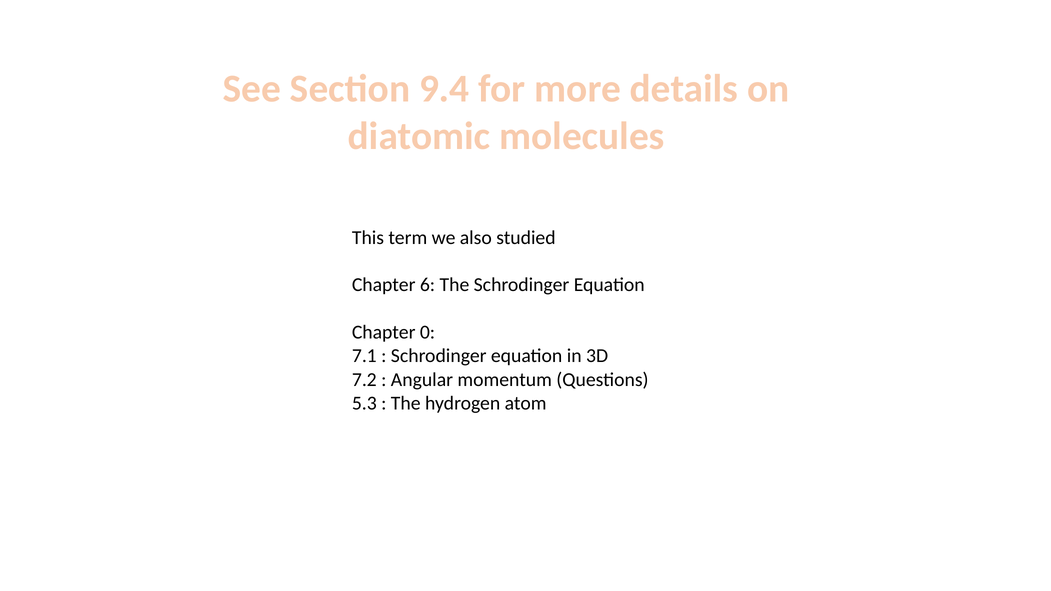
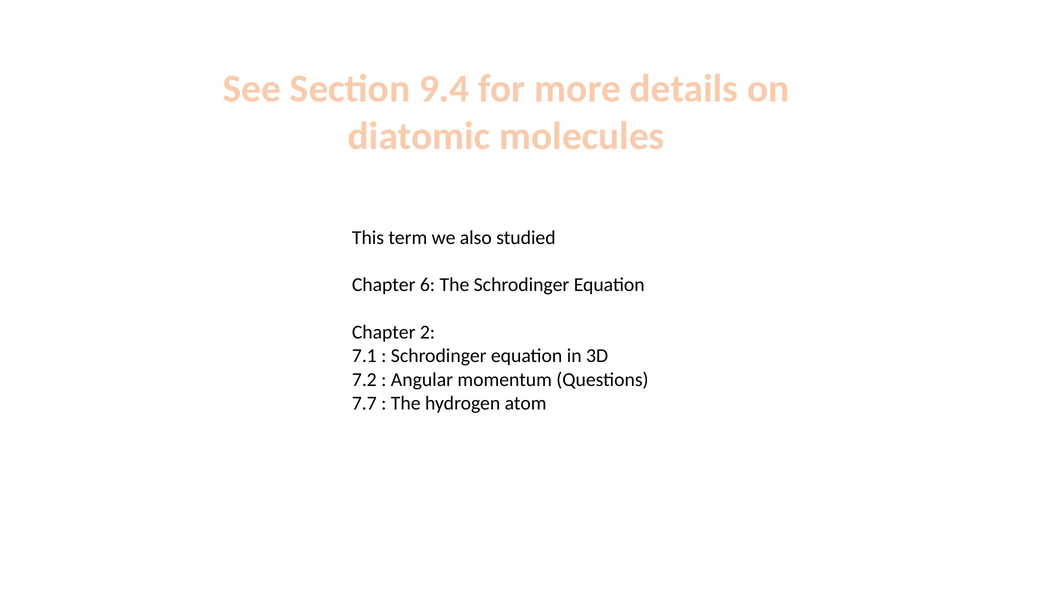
0: 0 -> 2 (428, 332)
5.3: 5.3 -> 7.7 (364, 403)
